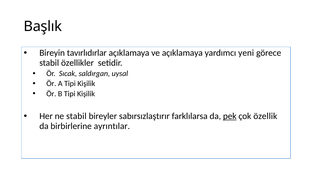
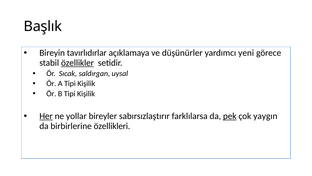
ve açıklamaya: açıklamaya -> düşünürler (182, 53)
özellikler underline: none -> present (77, 63)
Her underline: none -> present (46, 116)
ne stabil: stabil -> yollar (76, 116)
özellik: özellik -> yaygın (265, 116)
ayrıntılar: ayrıntılar -> özellikleri (112, 126)
